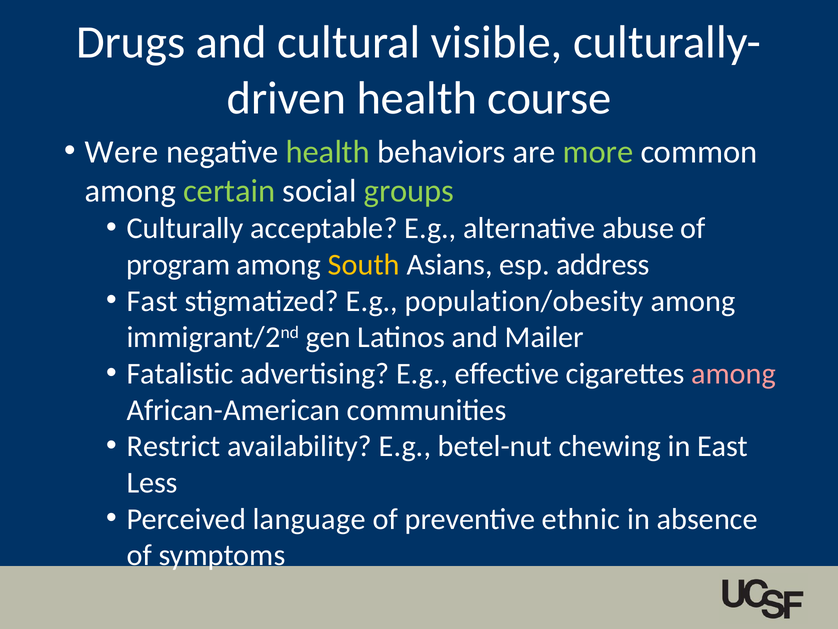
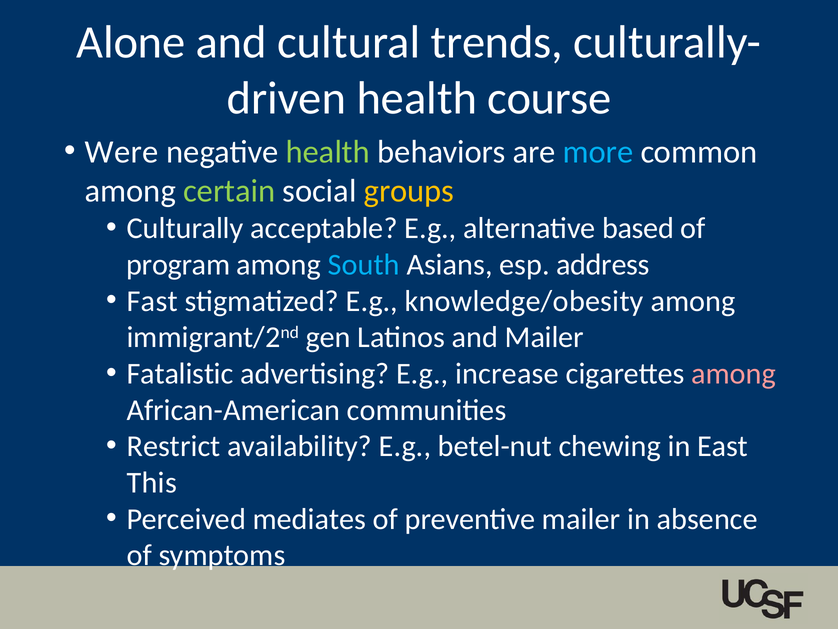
Drugs: Drugs -> Alone (131, 42)
visible: visible -> trends (497, 42)
more colour: light green -> light blue (598, 152)
groups colour: light green -> yellow (409, 191)
abuse: abuse -> based (638, 228)
South colour: yellow -> light blue (364, 265)
population/obesity: population/obesity -> knowledge/obesity (524, 301)
effective: effective -> increase (507, 373)
Less: Less -> This (152, 482)
language: language -> mediates (309, 519)
preventive ethnic: ethnic -> mailer (581, 519)
